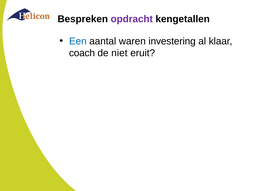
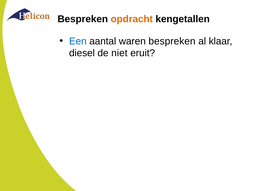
opdracht colour: purple -> orange (132, 19)
waren investering: investering -> bespreken (172, 41)
coach: coach -> diesel (82, 53)
